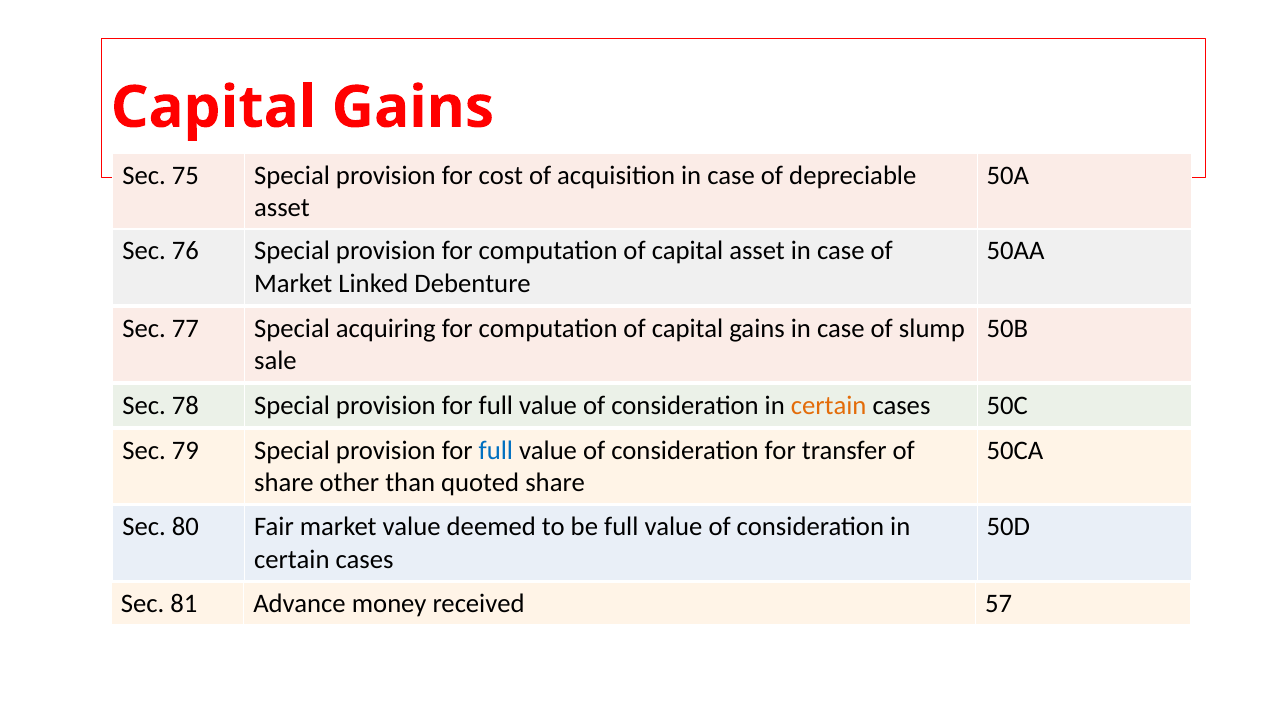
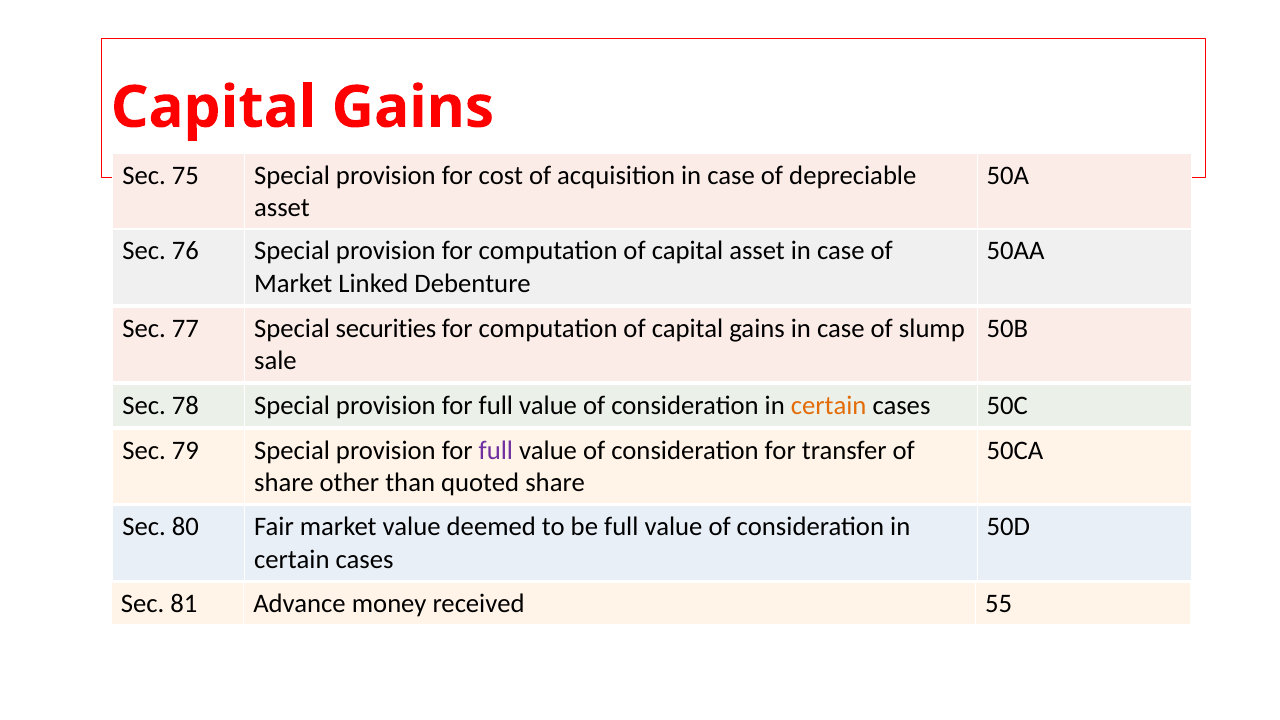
acquiring: acquiring -> securities (386, 328)
full colour: blue -> purple (496, 451)
57: 57 -> 55 (999, 604)
